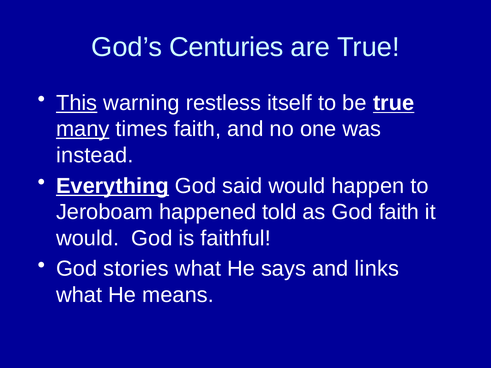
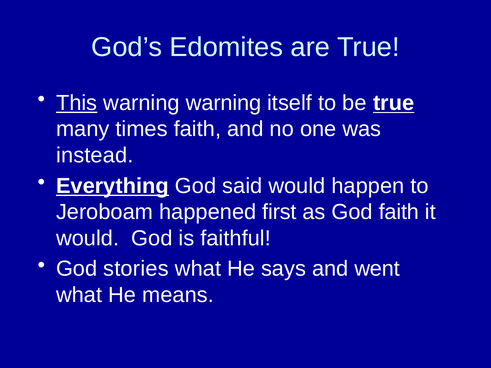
Centuries: Centuries -> Edomites (226, 47)
warning restless: restless -> warning (224, 103)
many underline: present -> none (83, 129)
told: told -> first (279, 212)
links: links -> went (377, 269)
